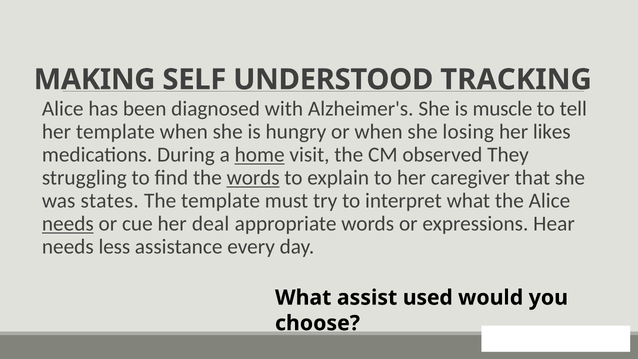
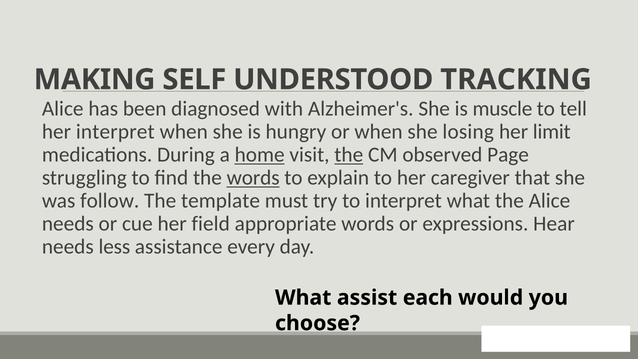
her template: template -> interpret (115, 132)
likes: likes -> limit (552, 132)
the underline: none -> present (349, 155)
They: They -> Page (508, 155)
states: states -> follow (110, 201)
needs underline: present -> none (68, 224)
deal: deal -> field (211, 224)
used: used -> each (428, 298)
